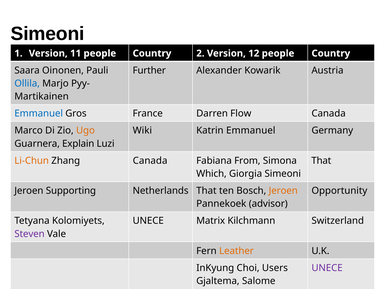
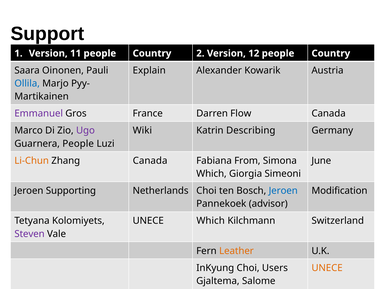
Simeoni: Simeoni -> Support (47, 34)
Further: Further -> Explain (149, 70)
Emmanuel colour: blue -> purple (39, 113)
Ugo colour: orange -> purple (85, 130)
Katrin Emmanuel: Emmanuel -> Describing (251, 130)
Guarnera Explain: Explain -> People (78, 144)
That: That -> June (321, 160)
Netherlands That: That -> Choi (206, 191)
Jeroen colour: orange -> blue (283, 191)
Opportunity: Opportunity -> Modification (339, 191)
UNECE Matrix: Matrix -> Which (211, 221)
UNECE colour: purple -> orange (327, 268)
